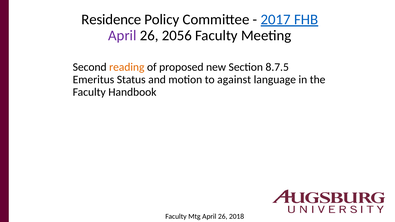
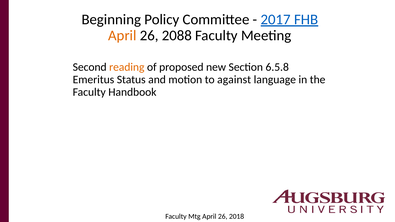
Residence: Residence -> Beginning (111, 20)
April colour: purple -> orange (122, 36)
2056: 2056 -> 2088 (177, 36)
8.7.5: 8.7.5 -> 6.5.8 (277, 67)
